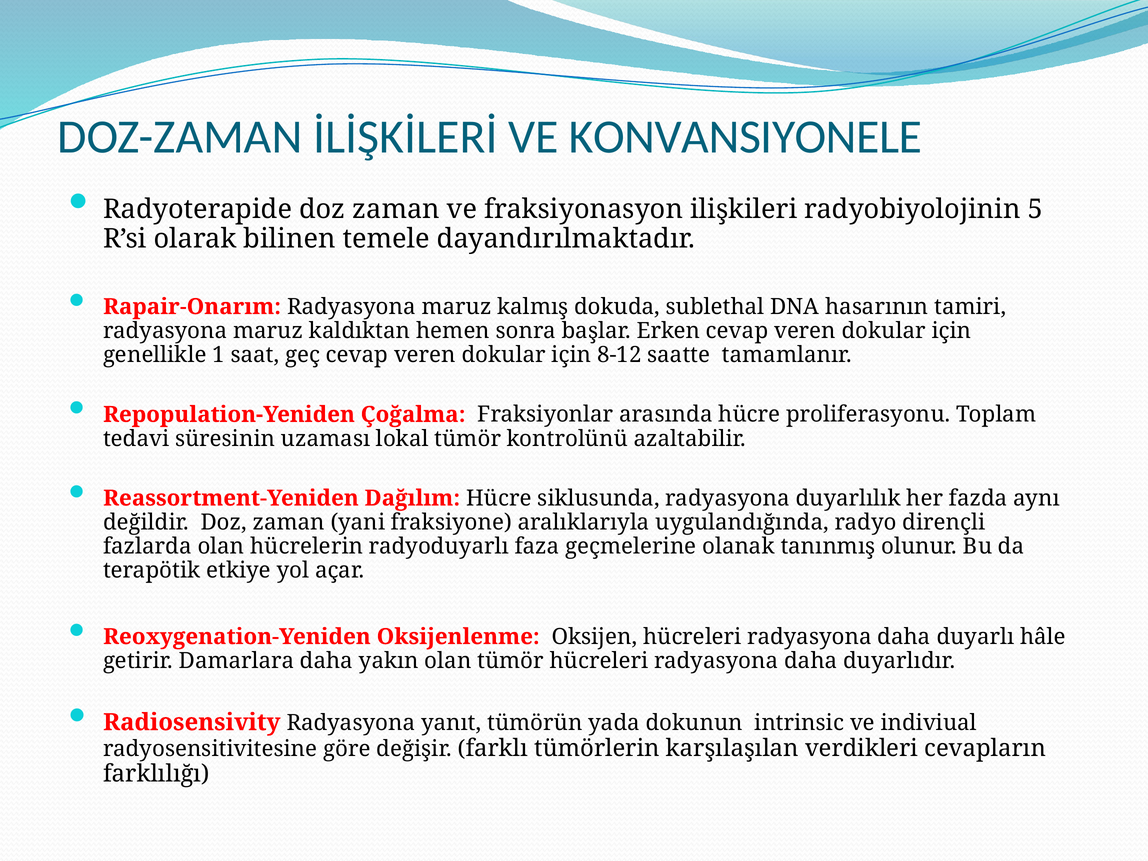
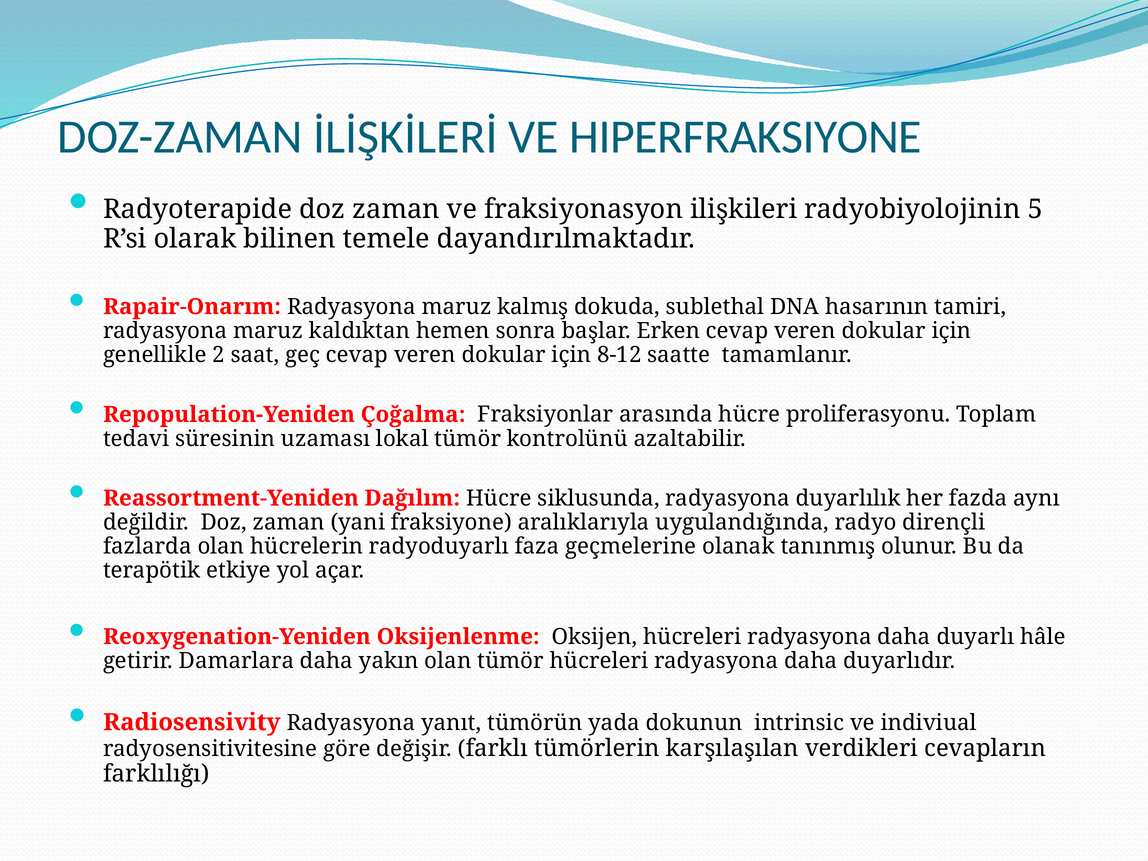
KONVANSIYONELE: KONVANSIYONELE -> HIPERFRAKSIYONE (746, 137)
1: 1 -> 2 (219, 355)
